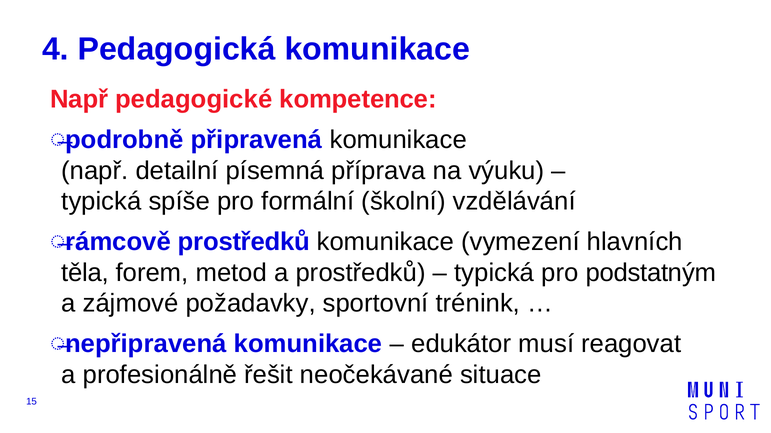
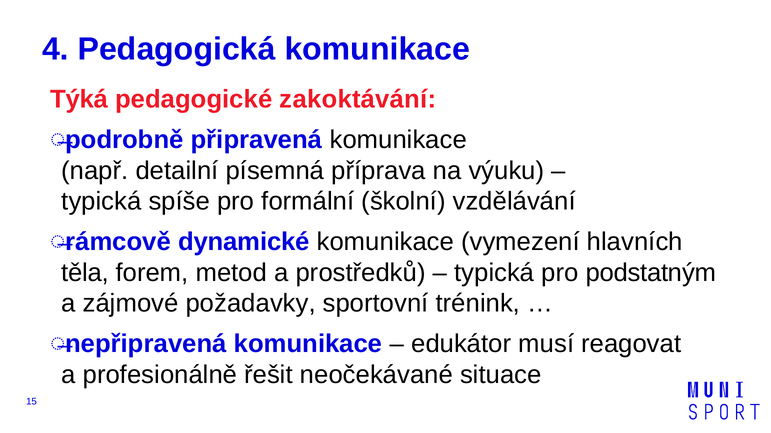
Např: Např -> Týká (79, 100)
kompetence: kompetence -> zakoktávání (358, 100)
rámcově prostředků: prostředků -> dynamické (244, 242)
